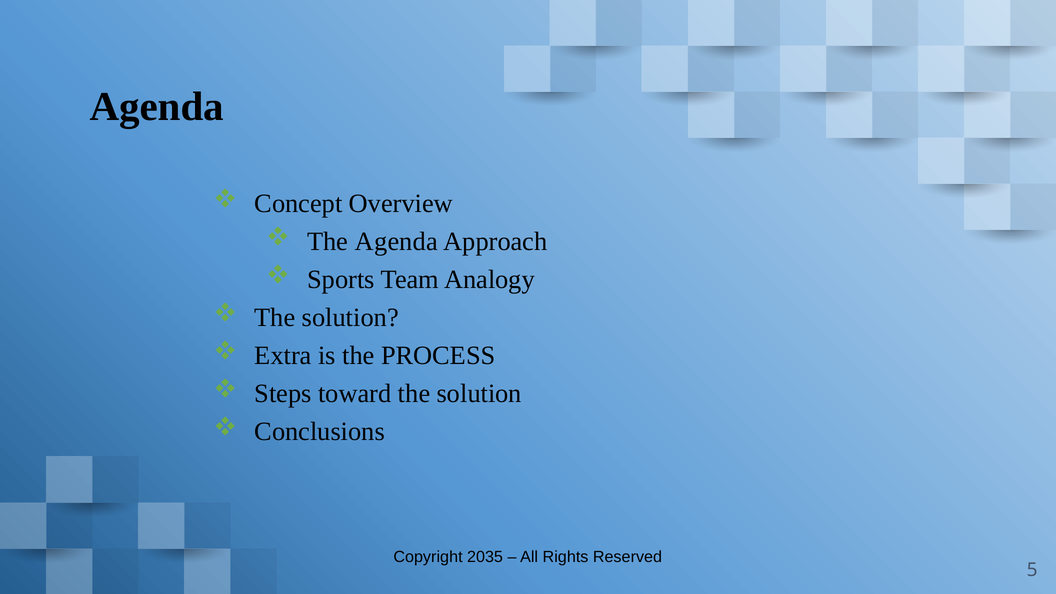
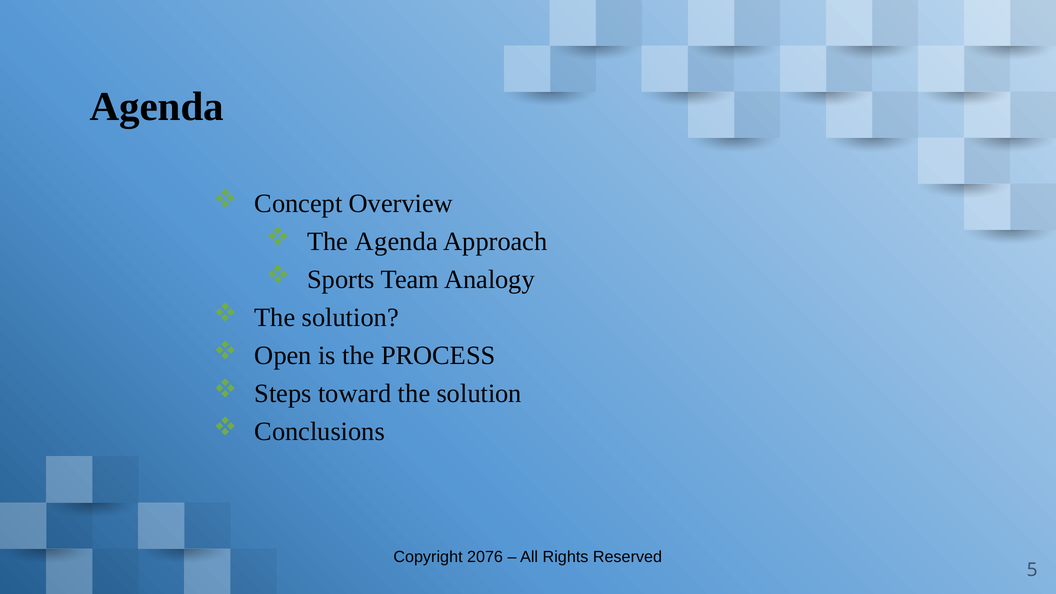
Extra: Extra -> Open (283, 355)
2035: 2035 -> 2076 (485, 557)
